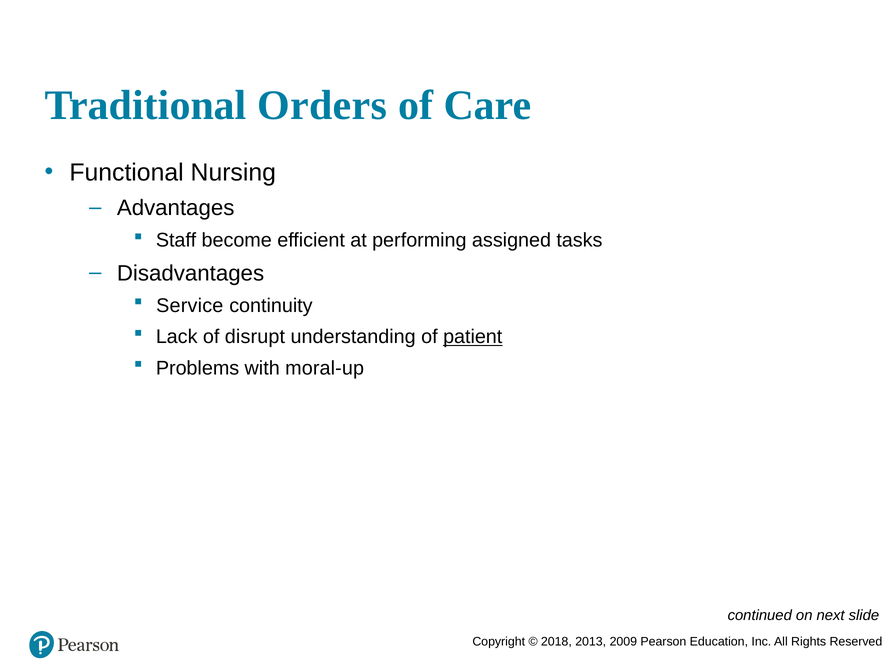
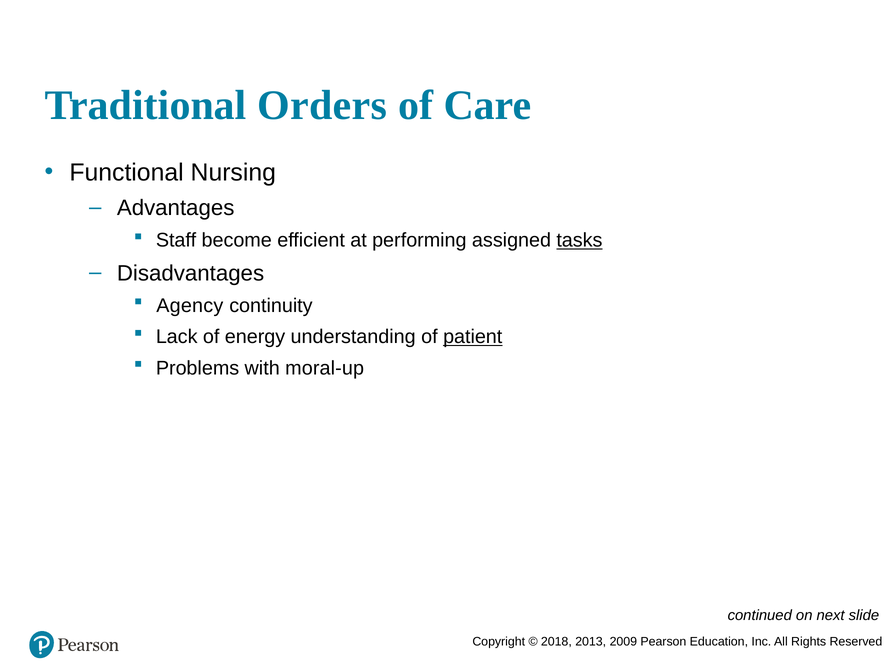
tasks underline: none -> present (579, 240)
Service: Service -> Agency (190, 306)
disrupt: disrupt -> energy (255, 337)
